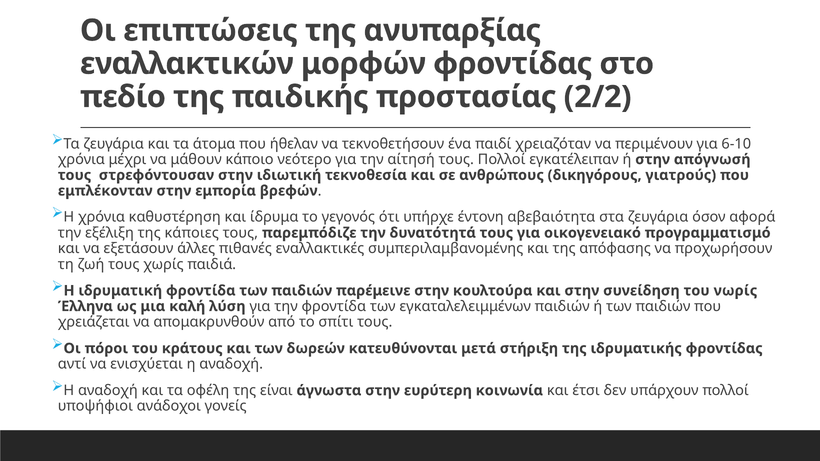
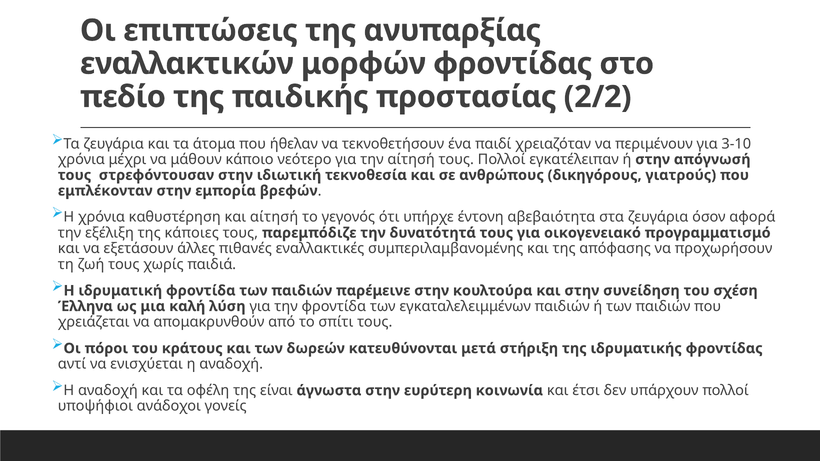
6-10: 6-10 -> 3-10 (736, 144)
και ίδρυμα: ίδρυμα -> αίτησή (274, 217)
νωρίς: νωρίς -> σχέση (736, 291)
